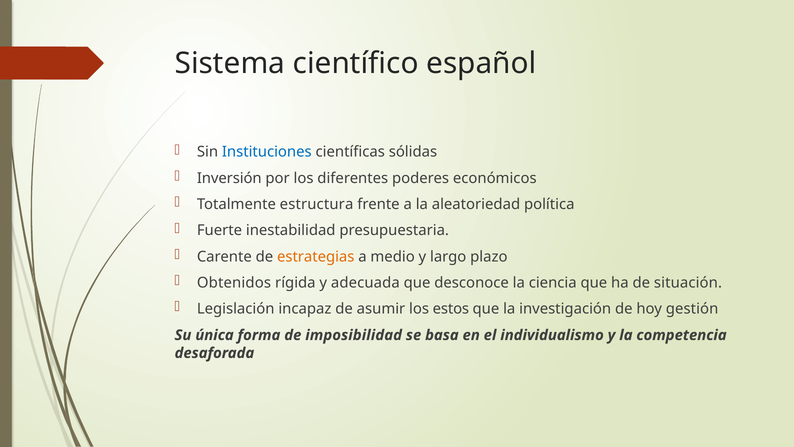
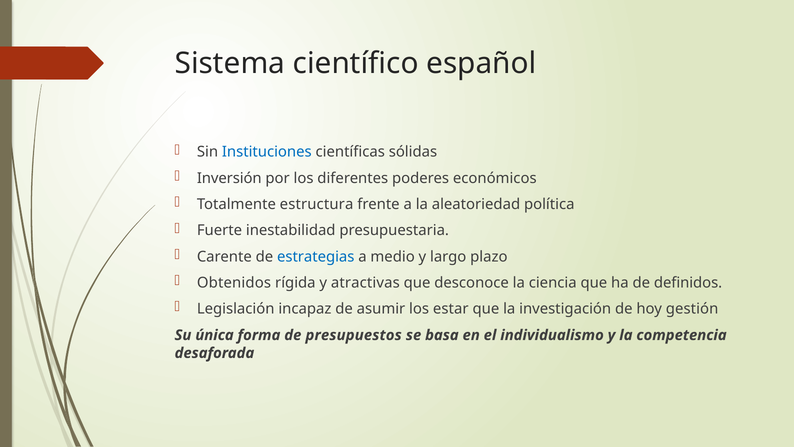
estrategias colour: orange -> blue (316, 256)
adecuada: adecuada -> atractivas (365, 283)
situación: situación -> definidos (688, 283)
estos: estos -> estar (451, 309)
imposibilidad: imposibilidad -> presupuestos (354, 335)
